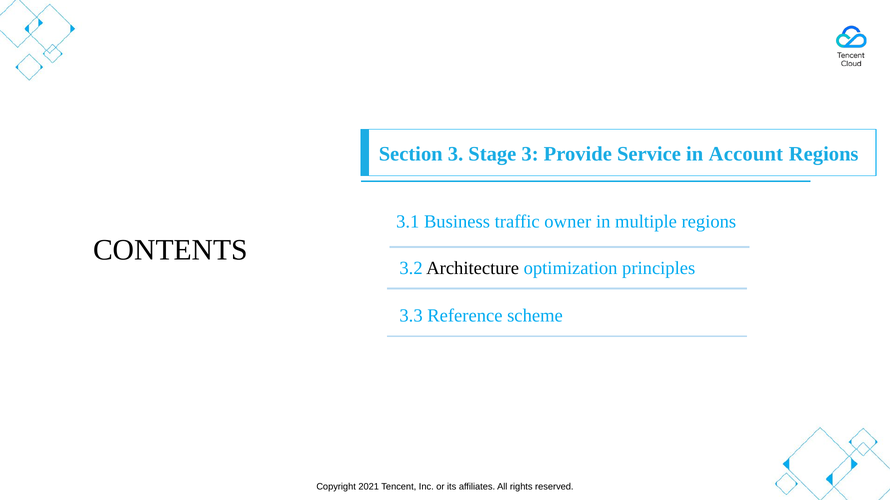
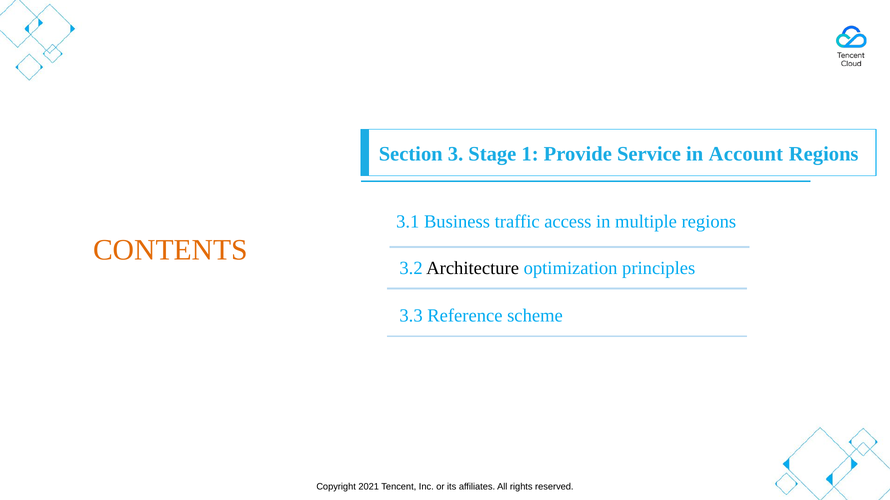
Stage 3: 3 -> 1 (530, 154)
owner: owner -> access (568, 222)
CONTENTS colour: black -> orange (171, 250)
